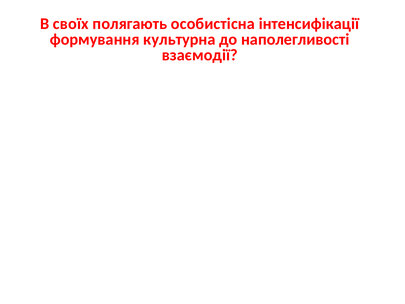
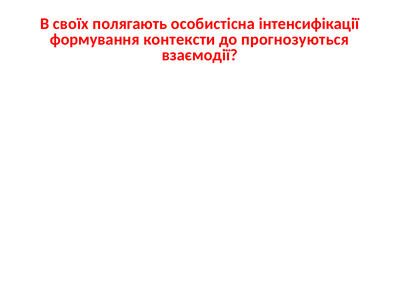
культурна: культурна -> контексти (179, 39)
наполегливості: наполегливості -> прогнозуються (295, 39)
